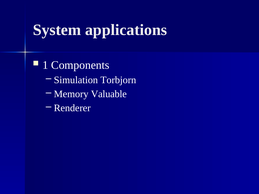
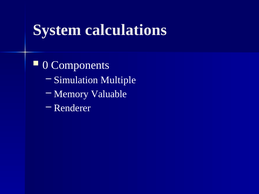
applications: applications -> calculations (126, 30)
1: 1 -> 0 (45, 65)
Torbjorn: Torbjorn -> Multiple (118, 80)
